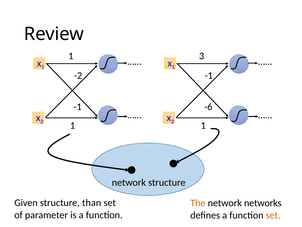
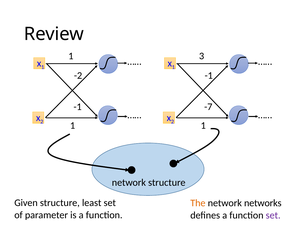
-6: -6 -> -7 (208, 107)
than: than -> least (92, 202)
set colour: orange -> purple (273, 215)
